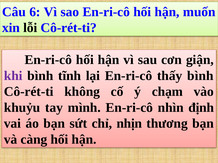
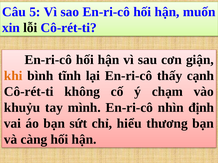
6: 6 -> 5 (35, 12)
khi colour: purple -> orange (13, 76)
thấy bình: bình -> cạnh (200, 76)
nhịn: nhịn -> hiểu (129, 124)
